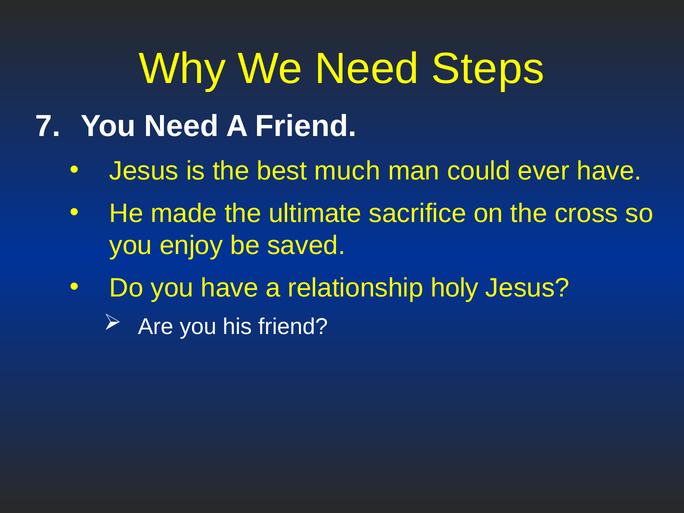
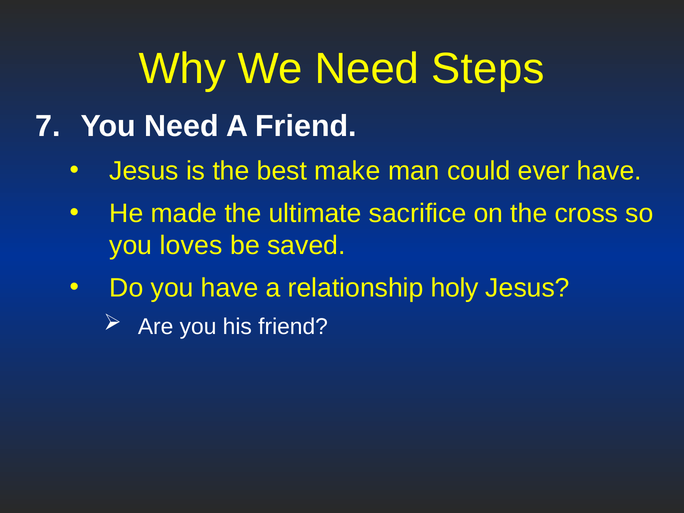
much: much -> make (347, 171)
enjoy: enjoy -> loves (191, 245)
